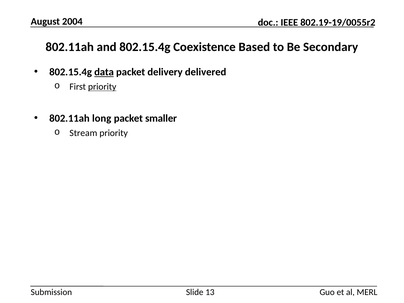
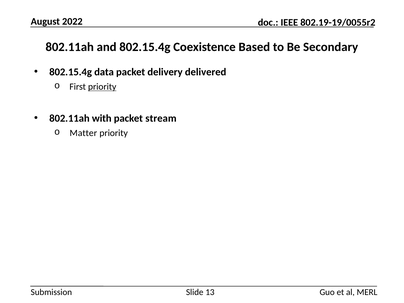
2004: 2004 -> 2022 (72, 21)
data underline: present -> none (104, 72)
long: long -> with (102, 118)
smaller: smaller -> stream (161, 118)
Stream: Stream -> Matter (83, 133)
